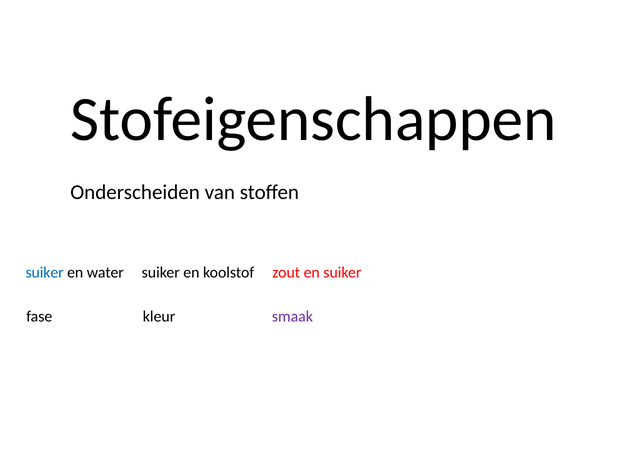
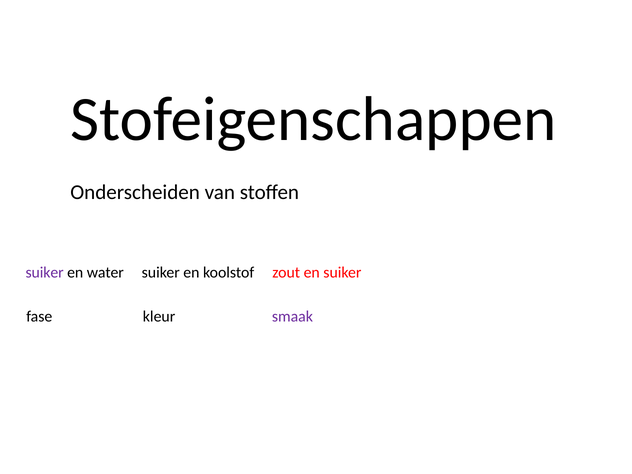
suiker colour: blue -> purple (45, 272)
